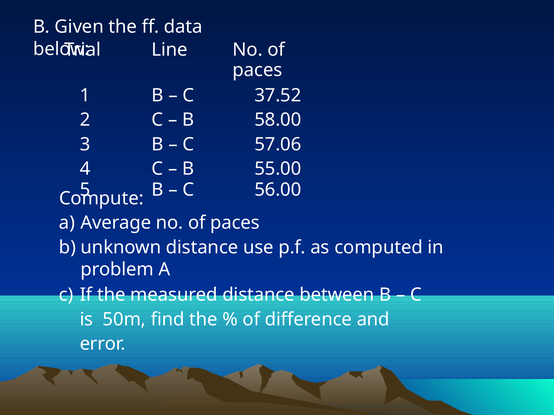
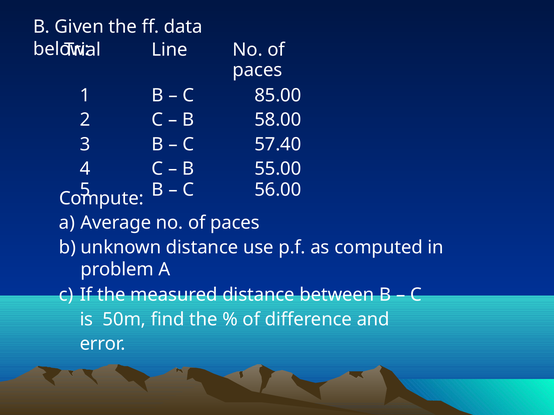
37.52: 37.52 -> 85.00 (278, 95)
57.06: 57.06 -> 57.40 (278, 144)
